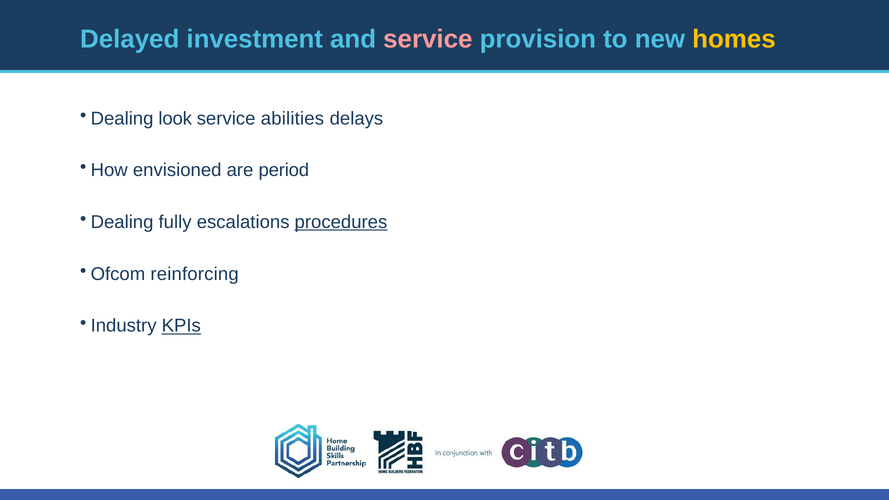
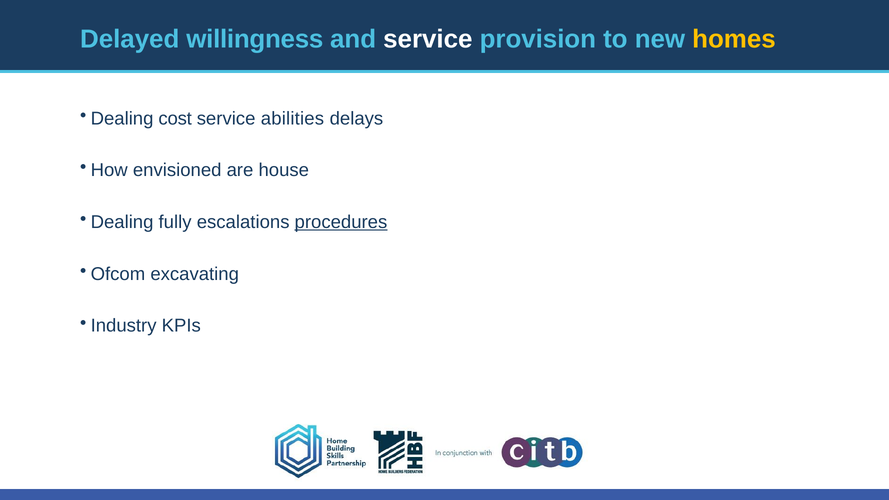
investment: investment -> willingness (255, 39)
service colour: pink -> white (428, 39)
look: look -> cost (175, 118)
period: period -> house (284, 170)
reinforcing: reinforcing -> excavating (195, 274)
KPIs underline: present -> none (181, 326)
